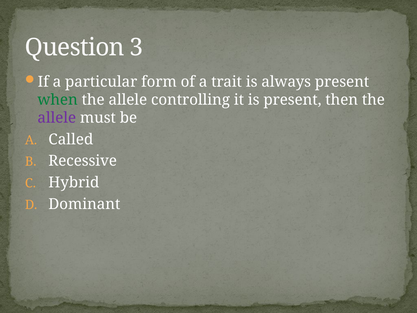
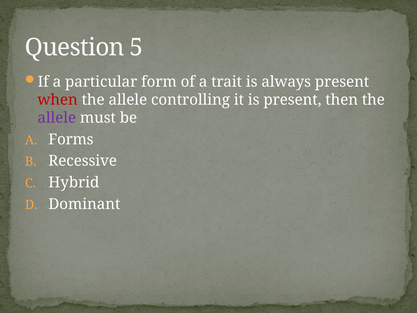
3: 3 -> 5 (136, 48)
when colour: green -> red (58, 100)
Called: Called -> Forms (71, 139)
